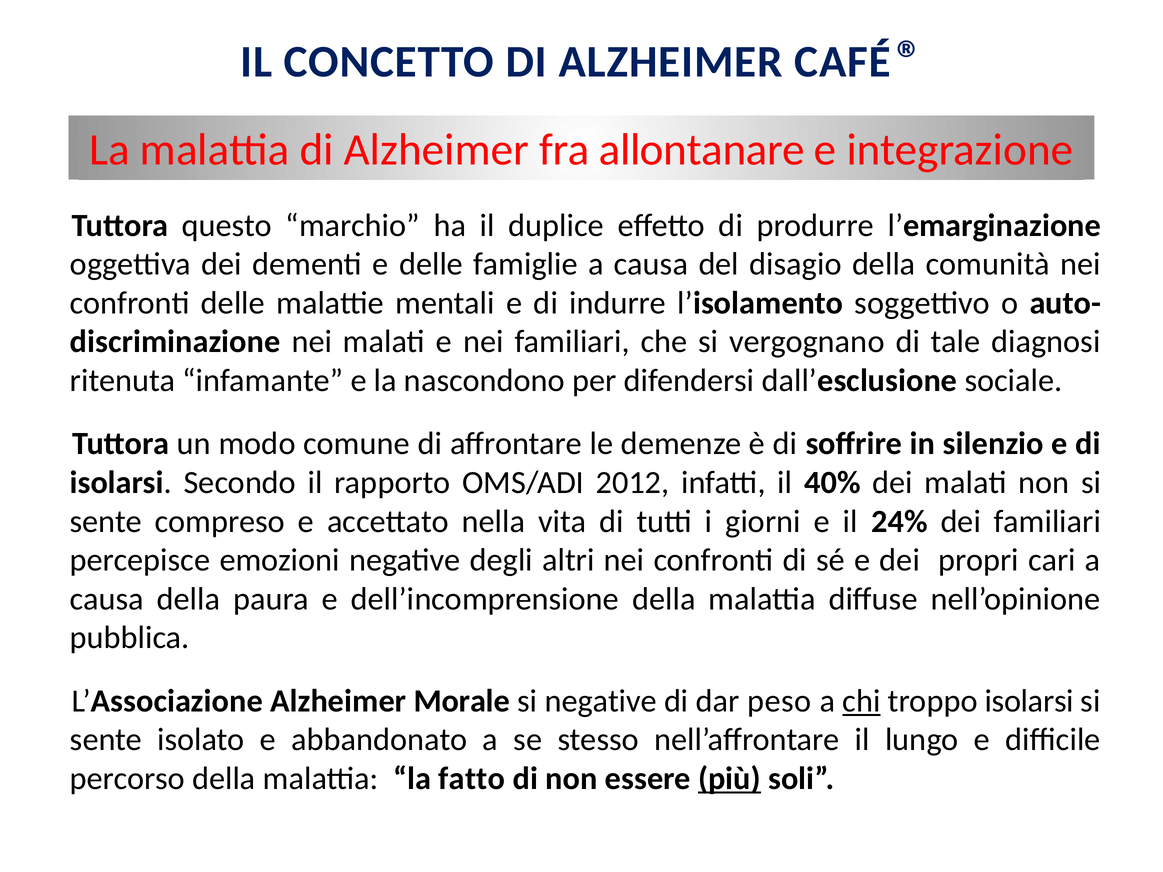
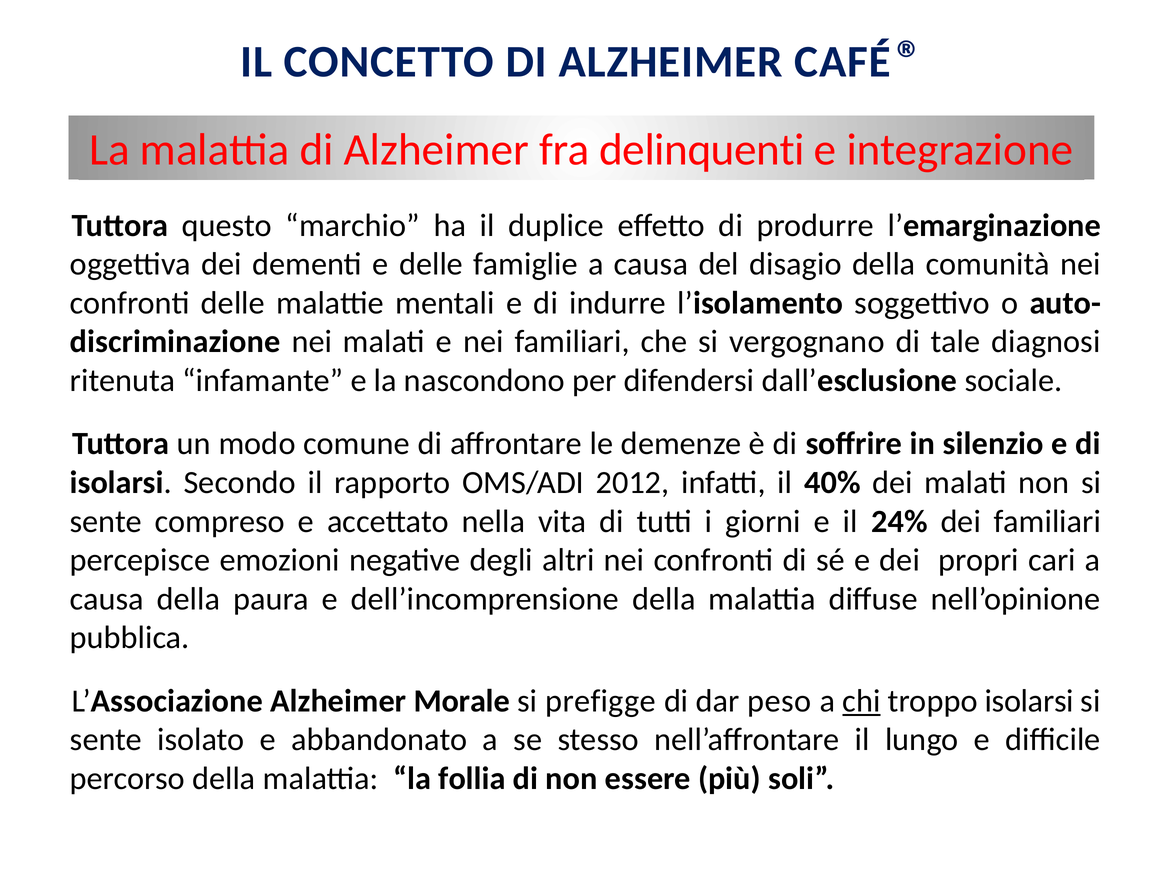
allontanare: allontanare -> delinquenti (702, 150)
si negative: negative -> prefigge (600, 701)
fatto: fatto -> follia (472, 779)
più underline: present -> none (729, 779)
